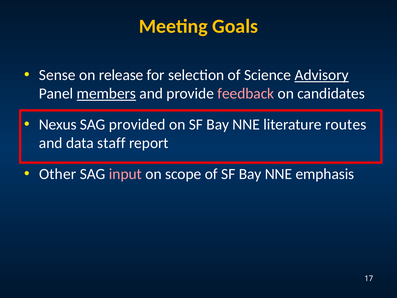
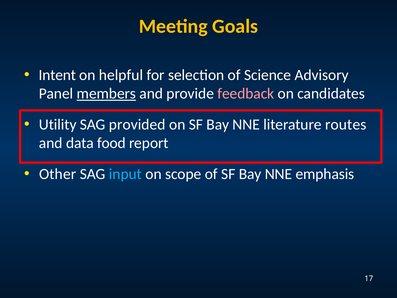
Sense: Sense -> Intent (57, 75)
release: release -> helpful (121, 75)
Advisory underline: present -> none (322, 75)
Nexus: Nexus -> Utility (58, 124)
staff: staff -> food (111, 143)
input colour: pink -> light blue (125, 174)
